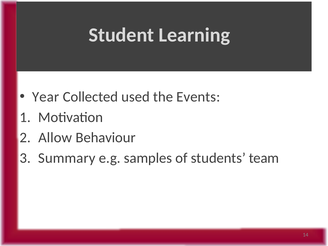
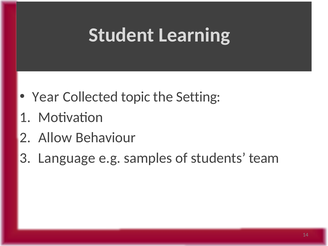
used: used -> topic (136, 97)
Events: Events -> Setting (198, 97)
Summary: Summary -> Language (67, 158)
